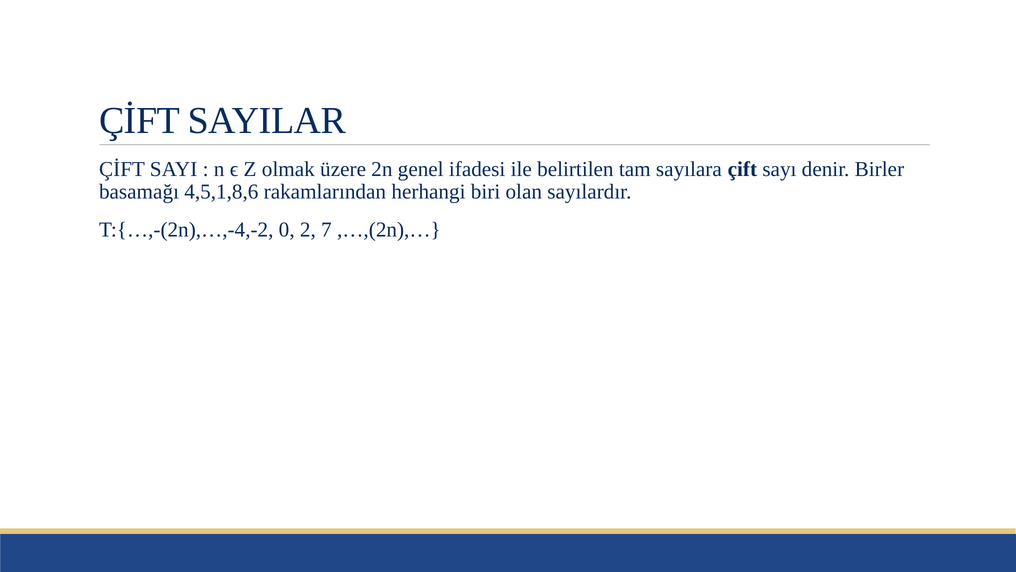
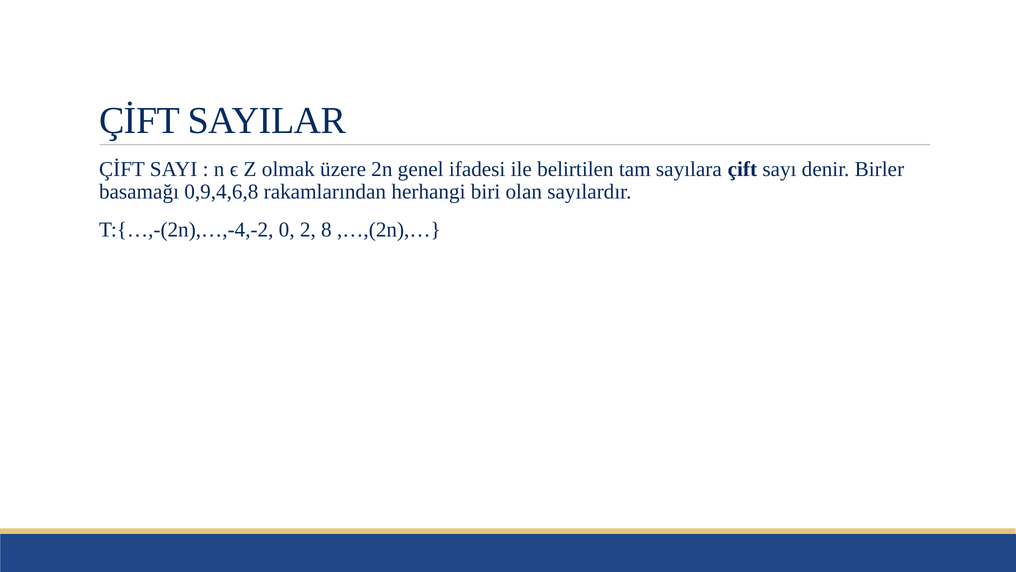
4,5,1,8,6: 4,5,1,8,6 -> 0,9,4,6,8 (221, 192)
7: 7 -> 8 (326, 229)
